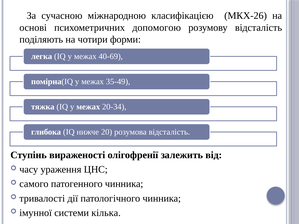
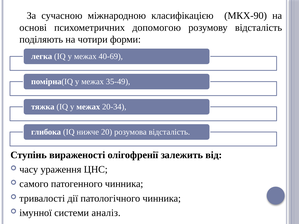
МКХ-26: МКХ-26 -> МКХ-90 (246, 16)
кілька: кілька -> аналіз (106, 213)
